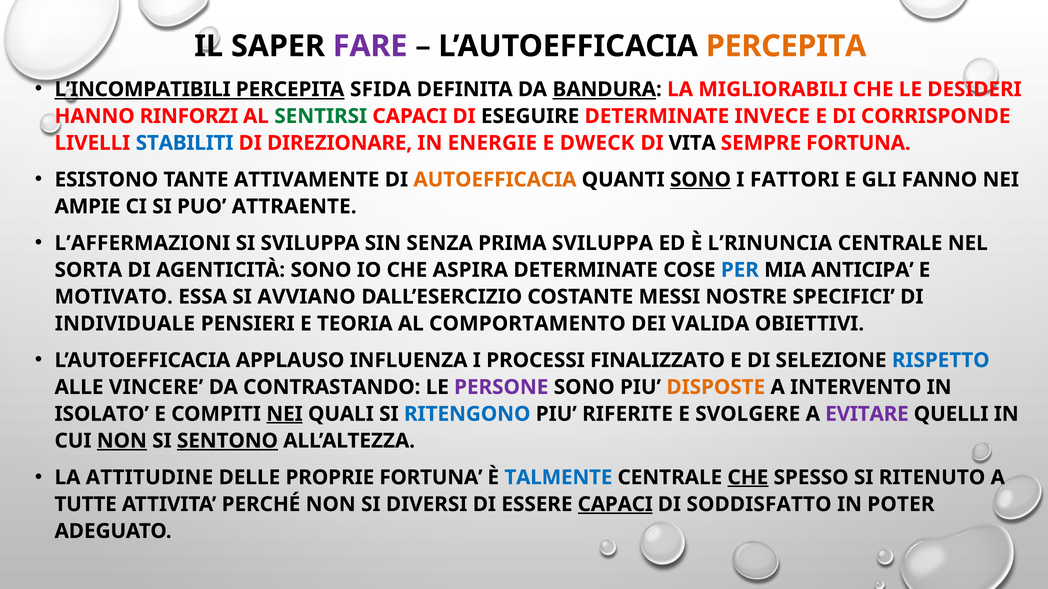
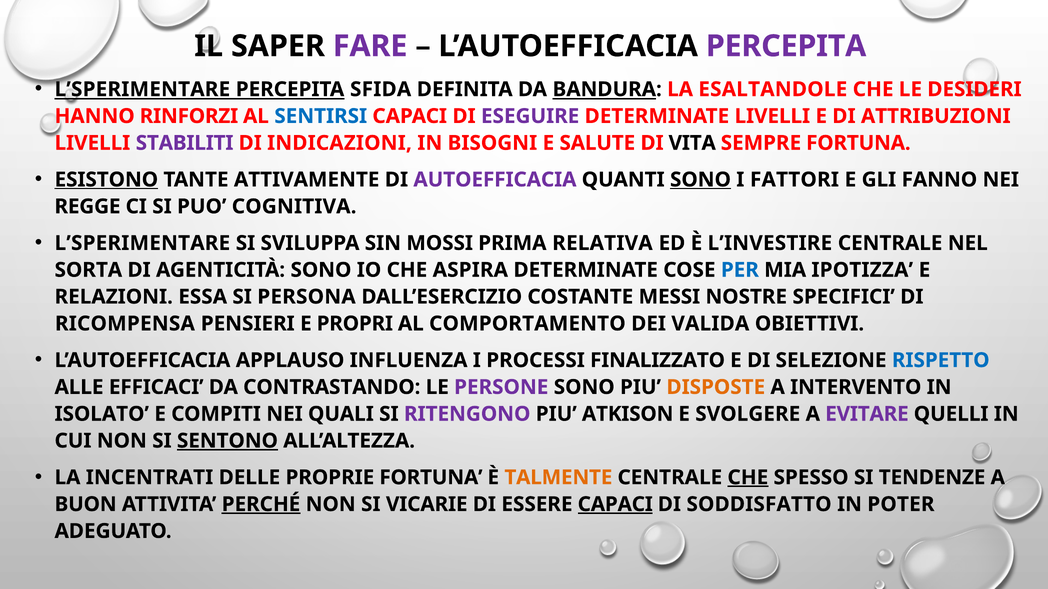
PERCEPITA colour: orange -> purple (786, 46)
L’INCOMPATIBILI: L’INCOMPATIBILI -> L’SPERIMENTARE (142, 89)
MIGLIORABILI: MIGLIORABILI -> ESALTANDOLE (773, 89)
SENTIRSI colour: green -> blue (321, 116)
ESEGUIRE colour: black -> purple (530, 116)
DETERMINATE INVECE: INVECE -> LIVELLI (772, 116)
CORRISPONDE: CORRISPONDE -> ATTRIBUZIONI (936, 116)
STABILITI colour: blue -> purple (185, 143)
DIREZIONARE: DIREZIONARE -> INDICAZIONI (339, 143)
ENERGIE: ENERGIE -> BISOGNI (492, 143)
DWECK: DWECK -> SALUTE (597, 143)
ESISTONO underline: none -> present (106, 180)
AUTOEFFICACIA colour: orange -> purple (495, 180)
AMPIE: AMPIE -> REGGE (87, 207)
ATTRAENTE: ATTRAENTE -> COGNITIVA (294, 207)
L’AFFERMAZIONI: L’AFFERMAZIONI -> L’SPERIMENTARE (142, 243)
SENZA: SENZA -> MOSSI (440, 243)
PRIMA SVILUPPA: SVILUPPA -> RELATIVA (602, 243)
L’RINUNCIA: L’RINUNCIA -> L’INVESTIRE (770, 243)
ANTICIPA: ANTICIPA -> IPOTIZZA (862, 270)
MOTIVATO: MOTIVATO -> RELAZIONI (114, 297)
AVVIANO: AVVIANO -> PERSONA (307, 297)
INDIVIDUALE: INDIVIDUALE -> RICOMPENSA (125, 324)
TEORIA: TEORIA -> PROPRI (355, 324)
VINCERE: VINCERE -> EFFICACI (156, 387)
NEI underline: present -> none (285, 414)
RITENGONO colour: blue -> purple (467, 414)
RIFERITE: RIFERITE -> ATKISON (628, 414)
NON underline: present -> none (122, 441)
ATTITUDINE: ATTITUDINE -> INCENTRATI (150, 478)
TALMENTE colour: blue -> orange (558, 478)
RITENUTO: RITENUTO -> TENDENZE (932, 478)
TUTTE: TUTTE -> BUON (86, 505)
PERCHÉ underline: none -> present (261, 505)
DIVERSI: DIVERSI -> VICARIE (427, 505)
